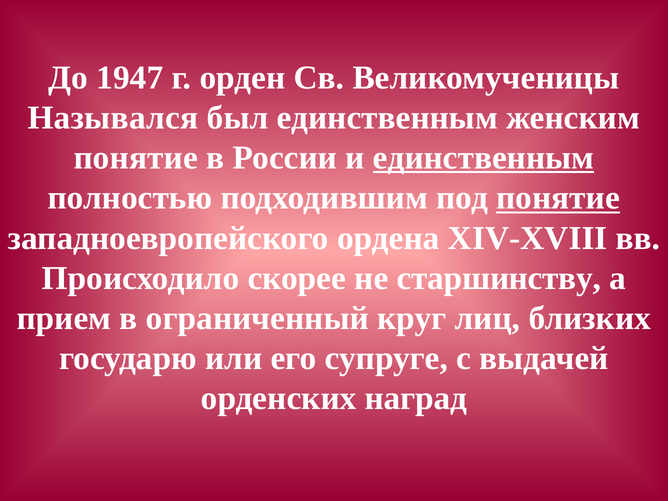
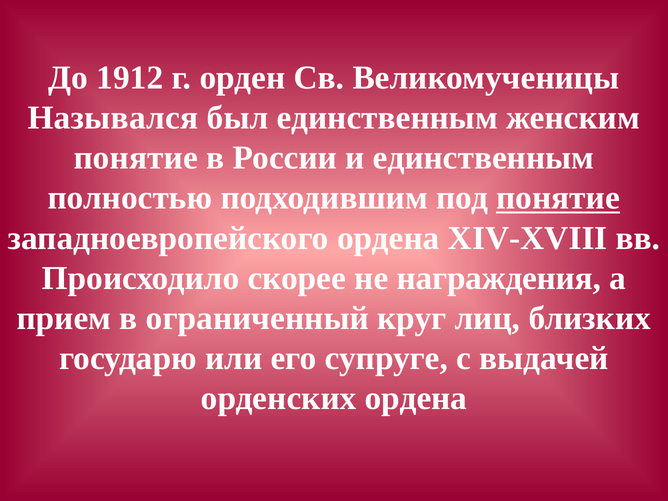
1947: 1947 -> 1912 (130, 78)
единственным underline: present -> none (483, 158)
старшинству: старшинству -> награждения (499, 278)
орденских наград: наград -> ордена (416, 398)
